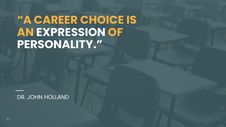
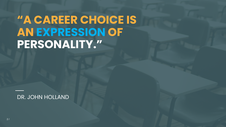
EXPRESSION colour: white -> light blue (71, 32)
